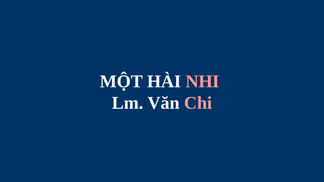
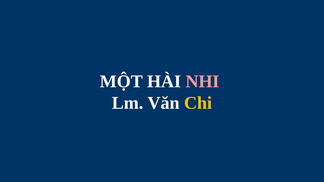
Chi colour: pink -> yellow (198, 103)
